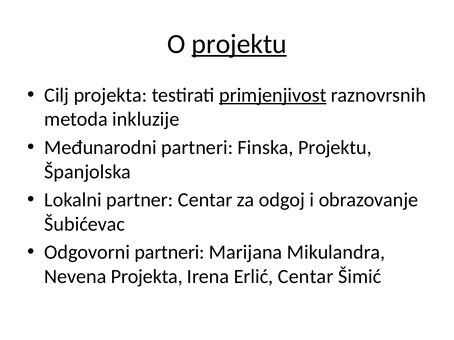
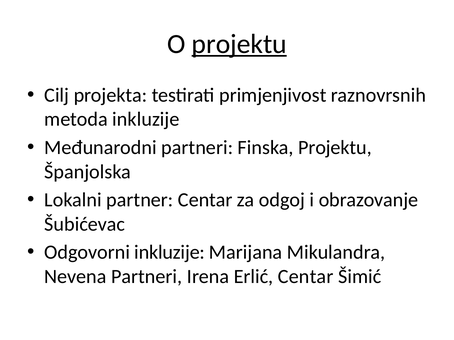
primjenjivost underline: present -> none (273, 95)
Odgovorni partneri: partneri -> inkluzije (170, 253)
Nevena Projekta: Projekta -> Partneri (147, 277)
